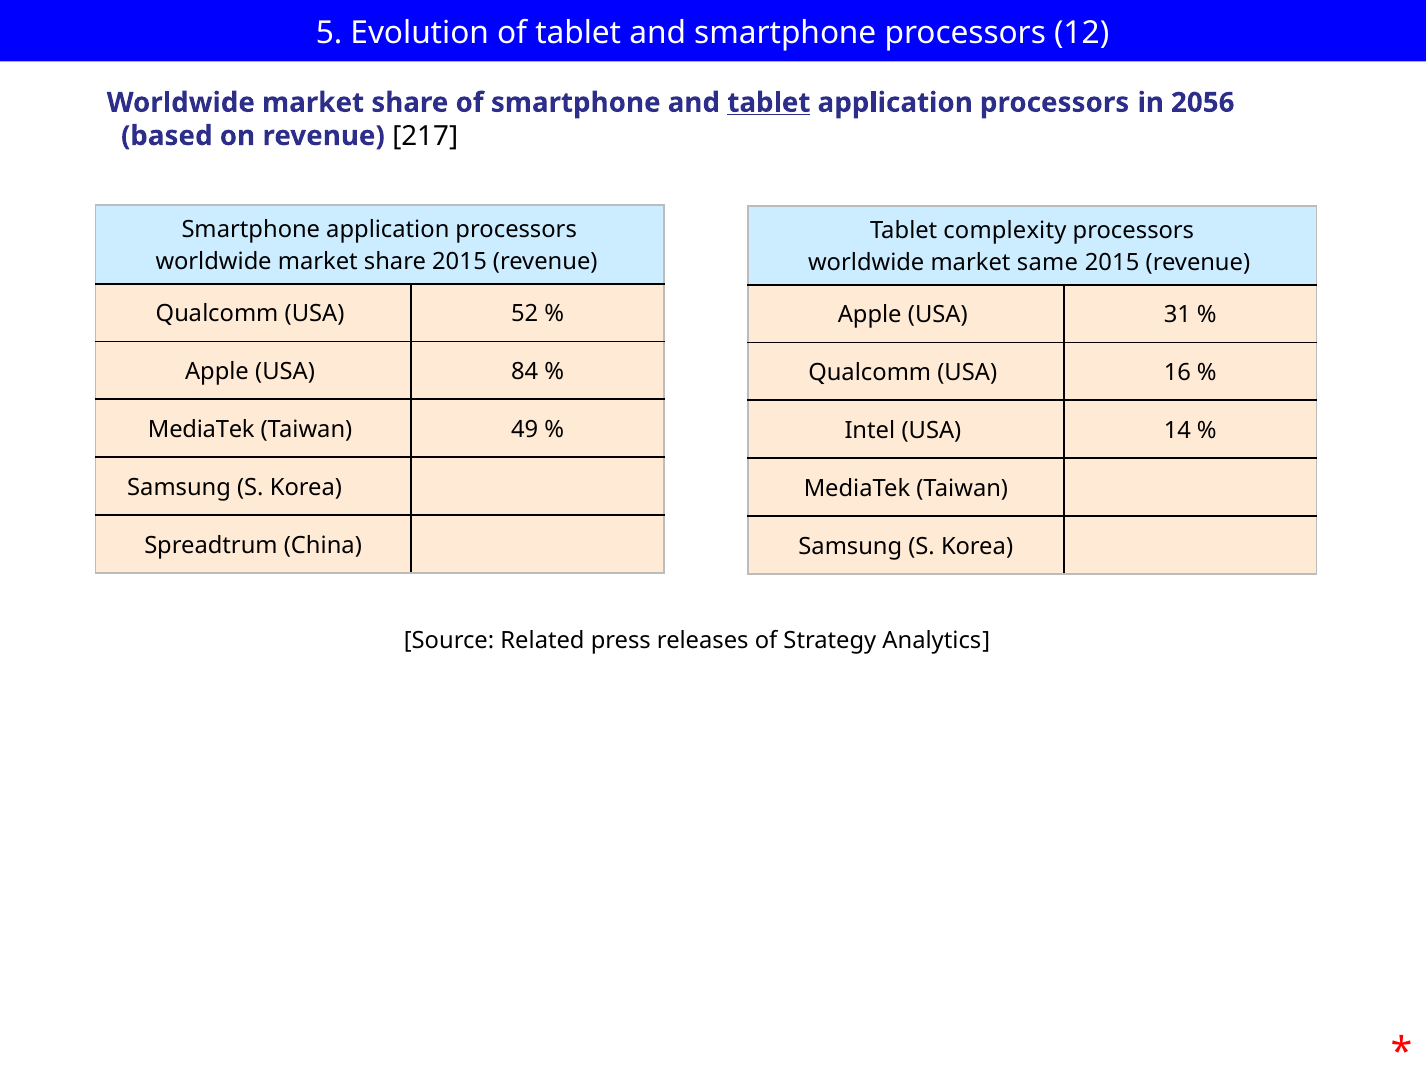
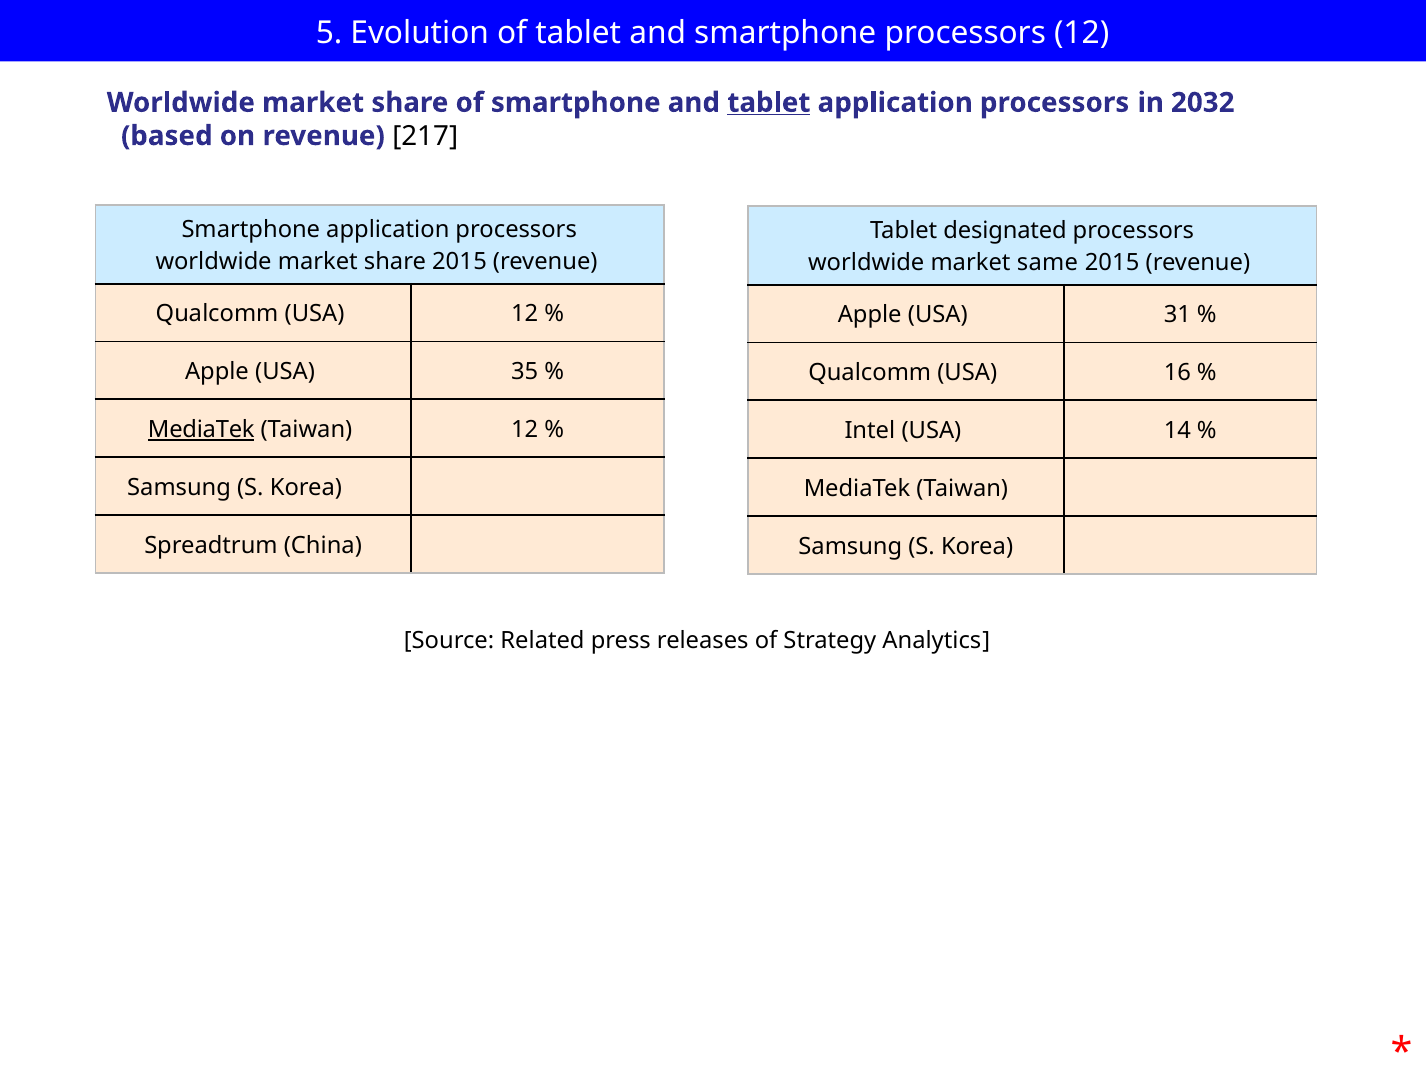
2056: 2056 -> 2032 (1203, 103)
complexity: complexity -> designated (1005, 231)
USA 52: 52 -> 12 (525, 314)
84: 84 -> 35 (525, 372)
MediaTek underline: none -> present (201, 430)
Taiwan 49: 49 -> 12 (525, 430)
